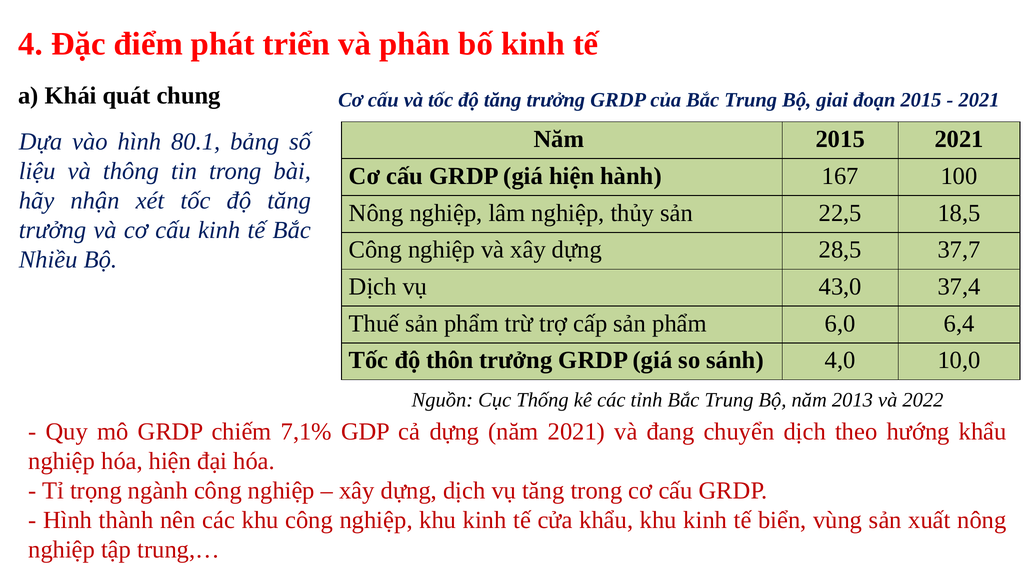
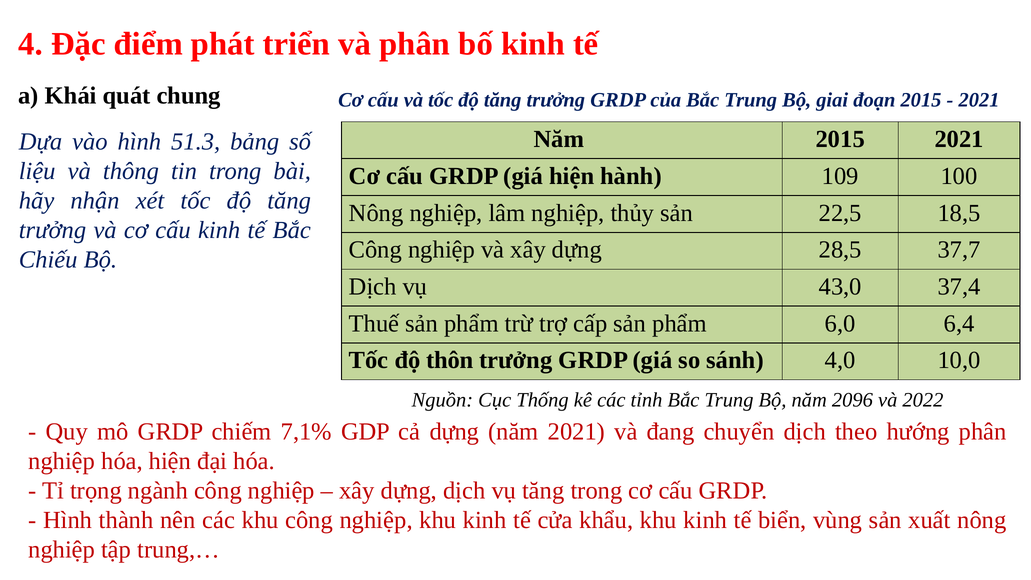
80.1: 80.1 -> 51.3 (196, 142)
167: 167 -> 109 (840, 176)
Nhiều: Nhiều -> Chiếu (48, 260)
2013: 2013 -> 2096 (852, 400)
hướng khẩu: khẩu -> phân (983, 432)
